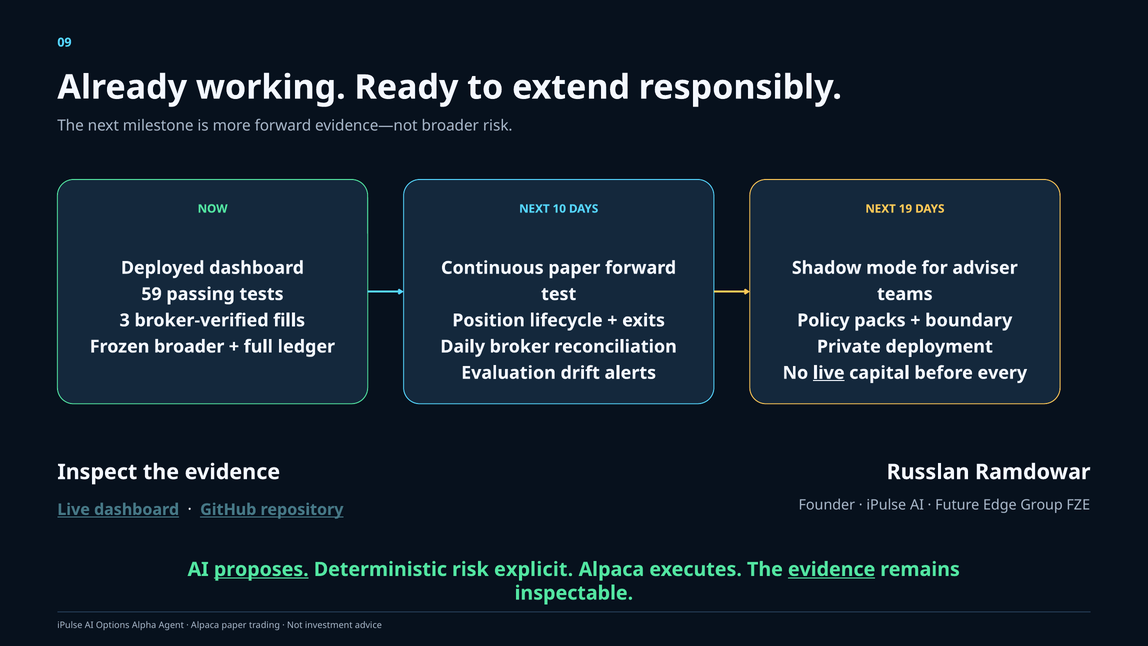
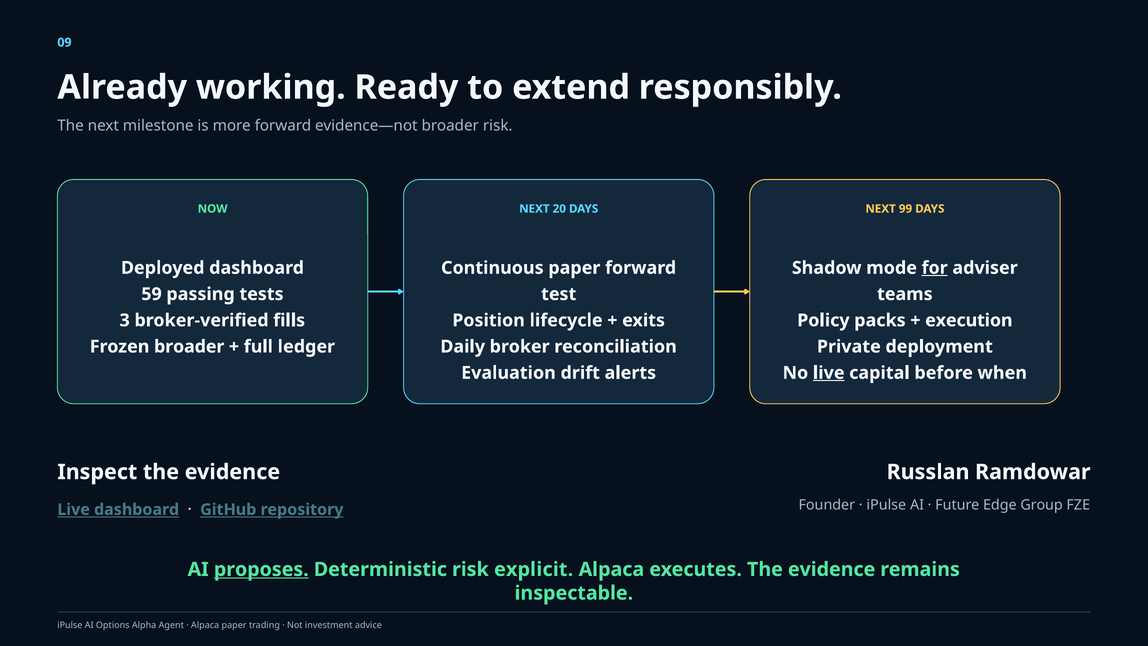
10: 10 -> 20 (559, 209)
19: 19 -> 99 (905, 209)
for underline: none -> present (935, 268)
boundary: boundary -> execution (969, 320)
every: every -> when (1002, 373)
evidence underline: present -> none (832, 569)
